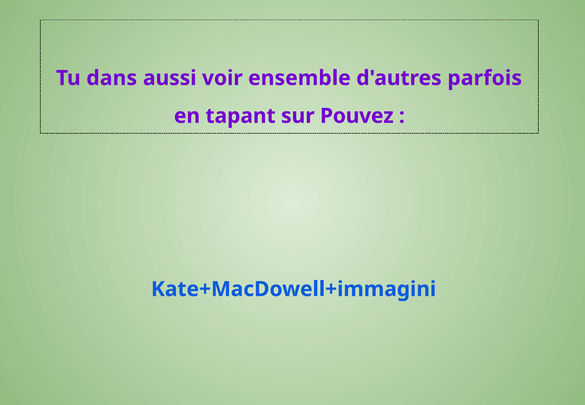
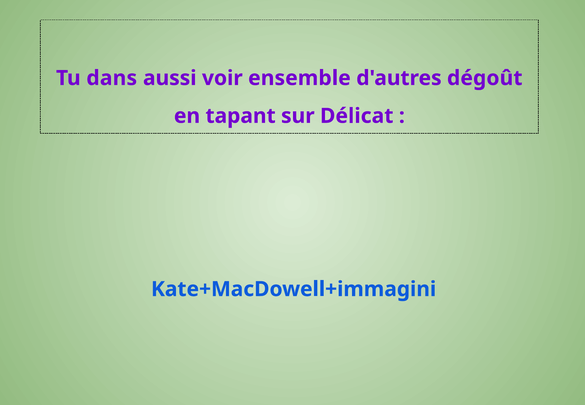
parfois: parfois -> dégoût (485, 78)
Pouvez: Pouvez -> Délicat (357, 116)
